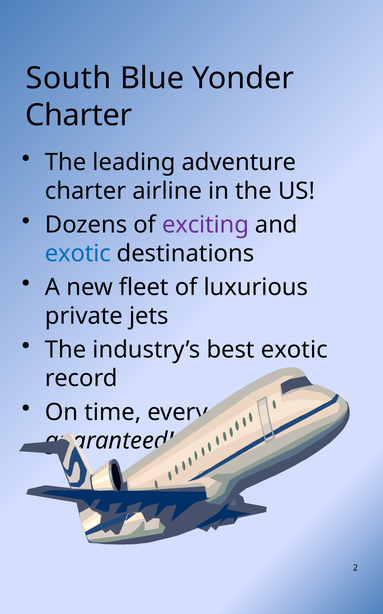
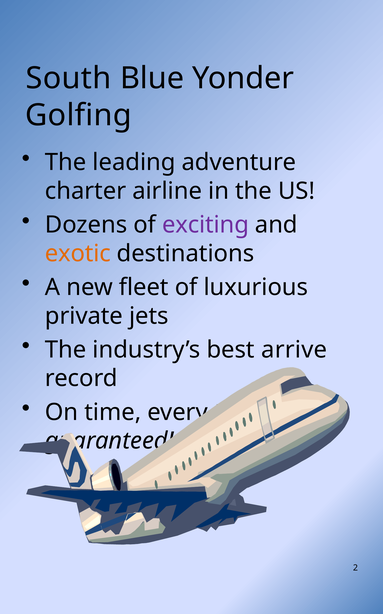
Charter: Charter -> Golfing (78, 115)
exotic colour: blue -> orange (78, 253)
best exotic: exotic -> arrive (294, 349)
